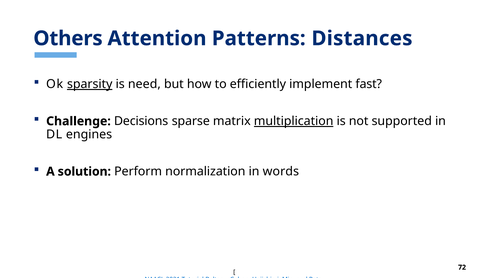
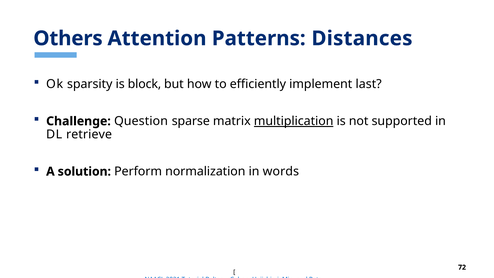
sparsity underline: present -> none (90, 84)
need: need -> block (144, 84)
fast: fast -> last (369, 84)
Decisions: Decisions -> Question (141, 121)
engines: engines -> retrieve (89, 134)
